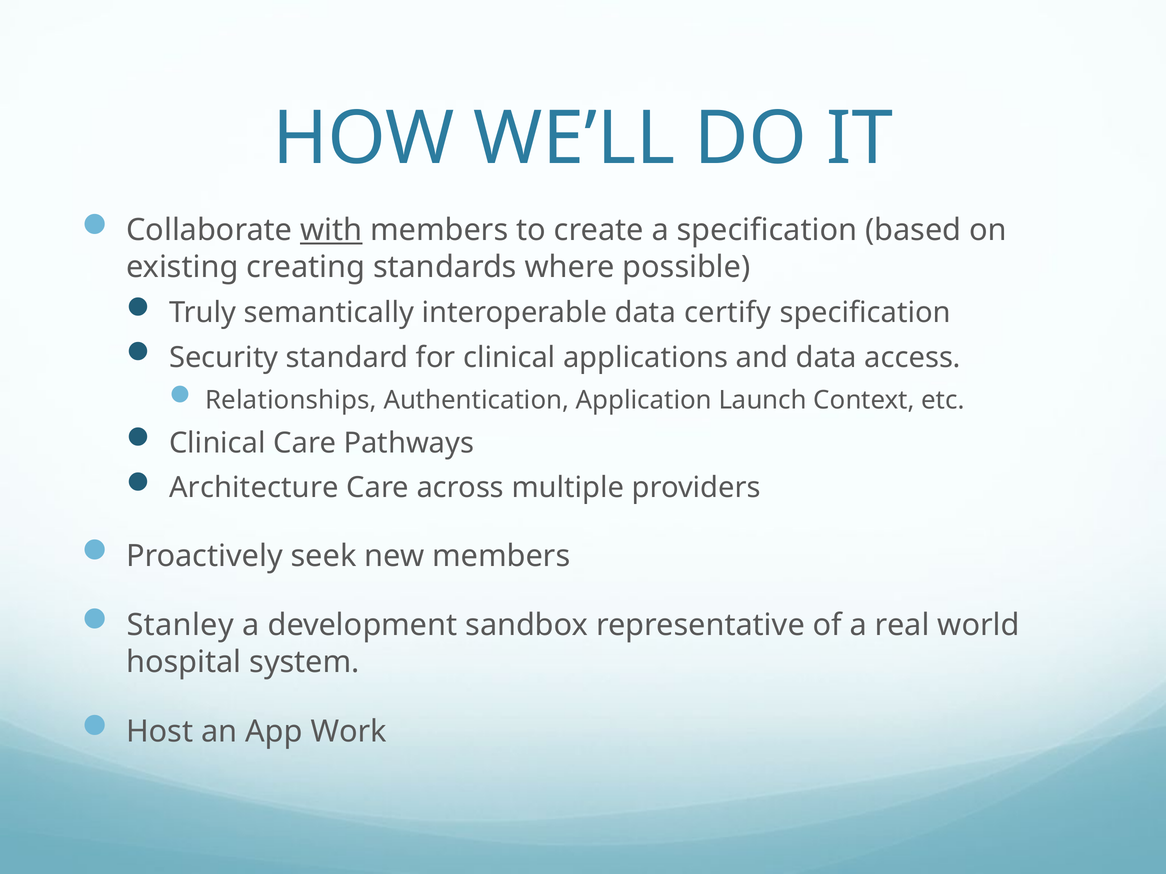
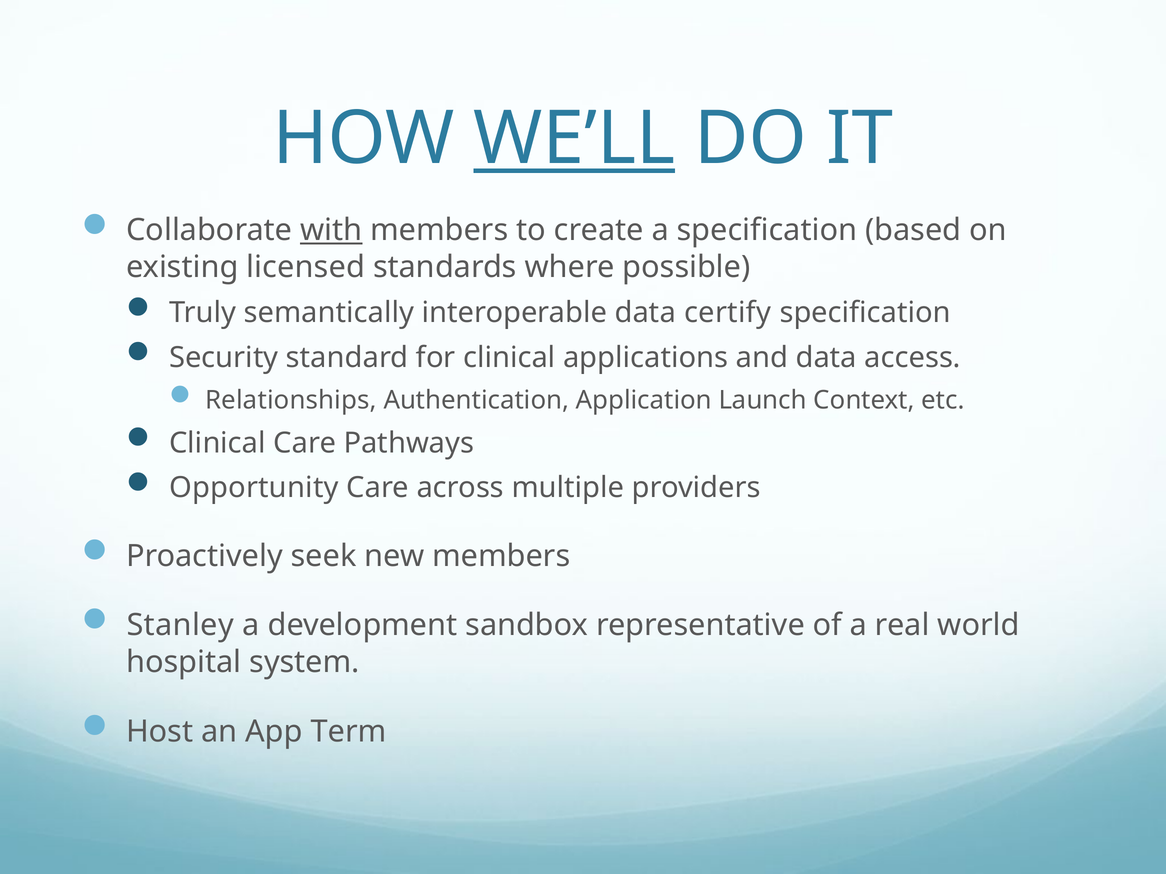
WE’LL underline: none -> present (574, 139)
creating: creating -> licensed (306, 267)
Architecture: Architecture -> Opportunity (254, 488)
Work: Work -> Term (349, 732)
